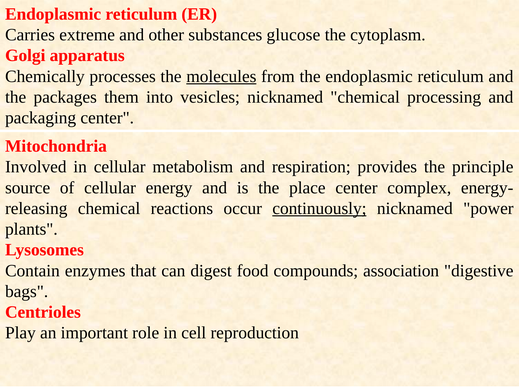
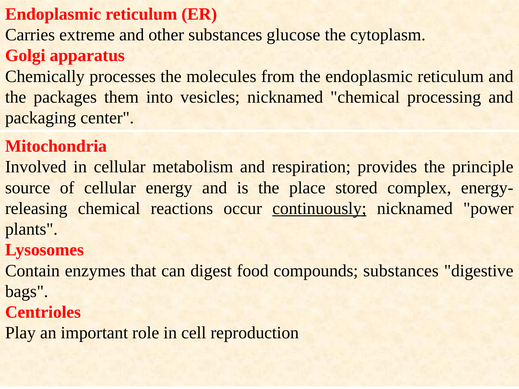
molecules underline: present -> none (221, 76)
place center: center -> stored (356, 188)
compounds association: association -> substances (401, 271)
